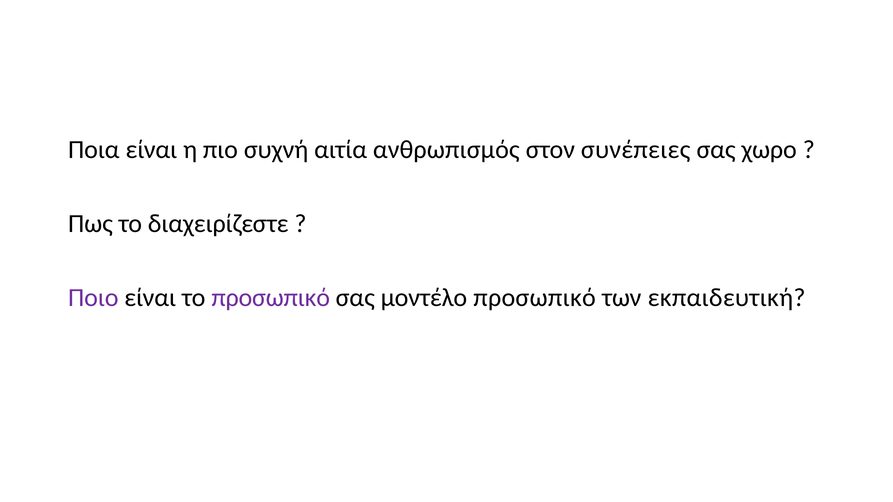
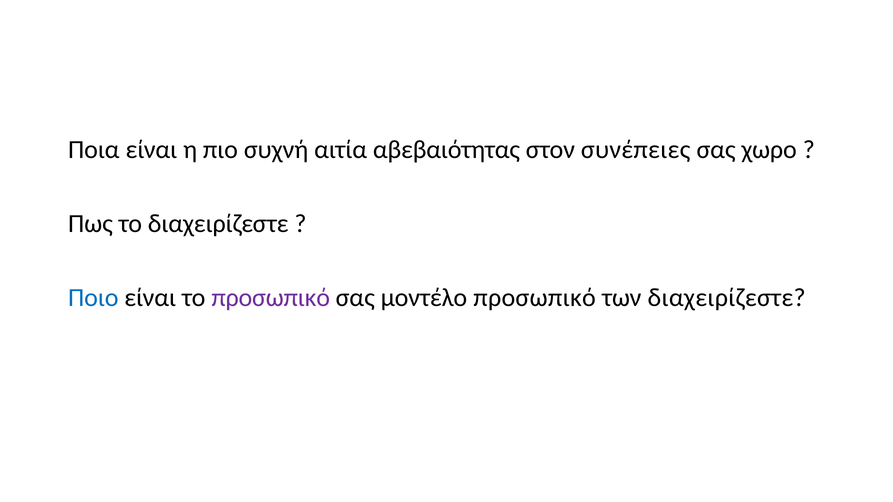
ανθρωπισμός: ανθρωπισμός -> αβεβαιότητας (446, 150)
Ποιο colour: purple -> blue (93, 298)
των εκπαιδευτική: εκπαιδευτική -> διαχειρίζεστε (727, 298)
